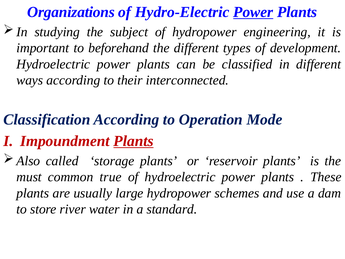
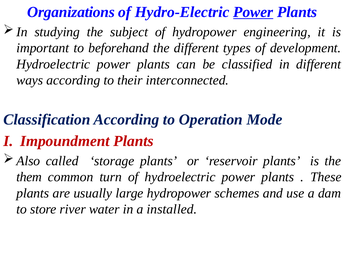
Plants underline: present -> none (134, 141)
must: must -> them (29, 177)
true: true -> turn (111, 177)
standard: standard -> installed (172, 209)
